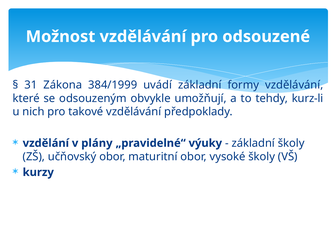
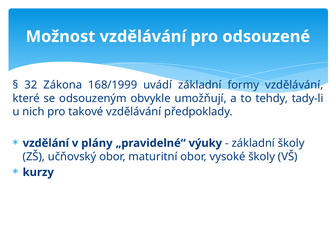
31: 31 -> 32 (31, 85)
384/1999: 384/1999 -> 168/1999 (113, 85)
kurz-li: kurz-li -> tady-li (308, 98)
